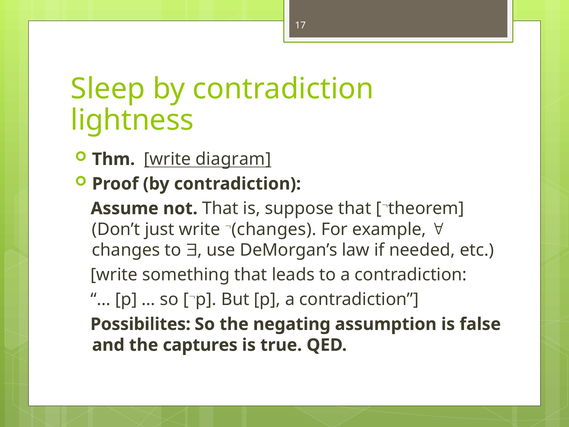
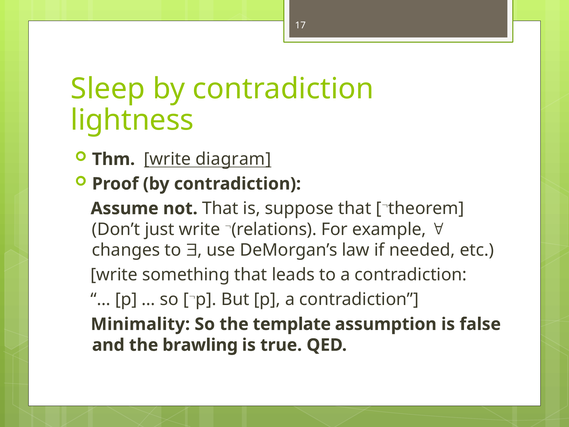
changes: changes -> relations (274, 229)
Possibilites: Possibilites -> Minimality (140, 324)
negating: negating -> template (292, 324)
captures: captures -> brawling (200, 345)
